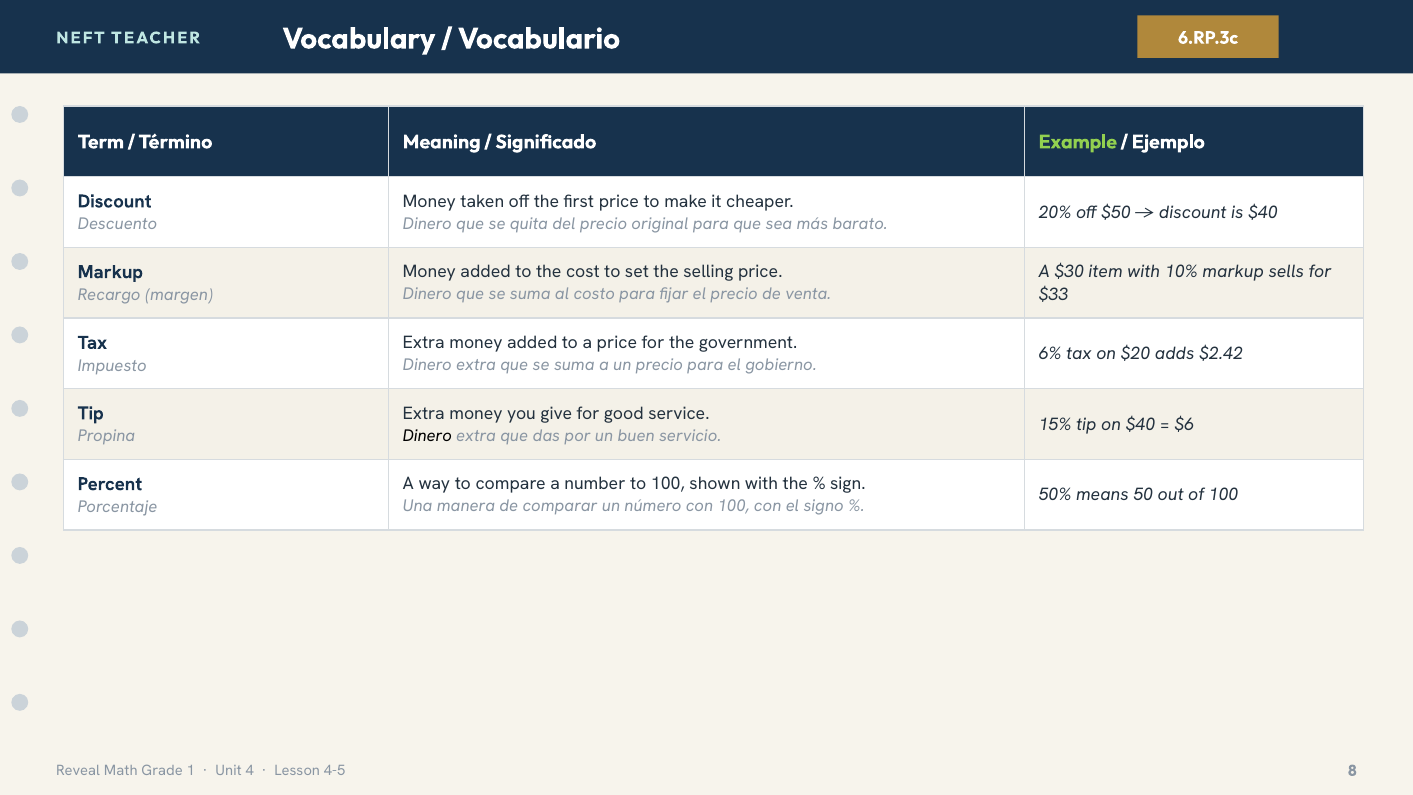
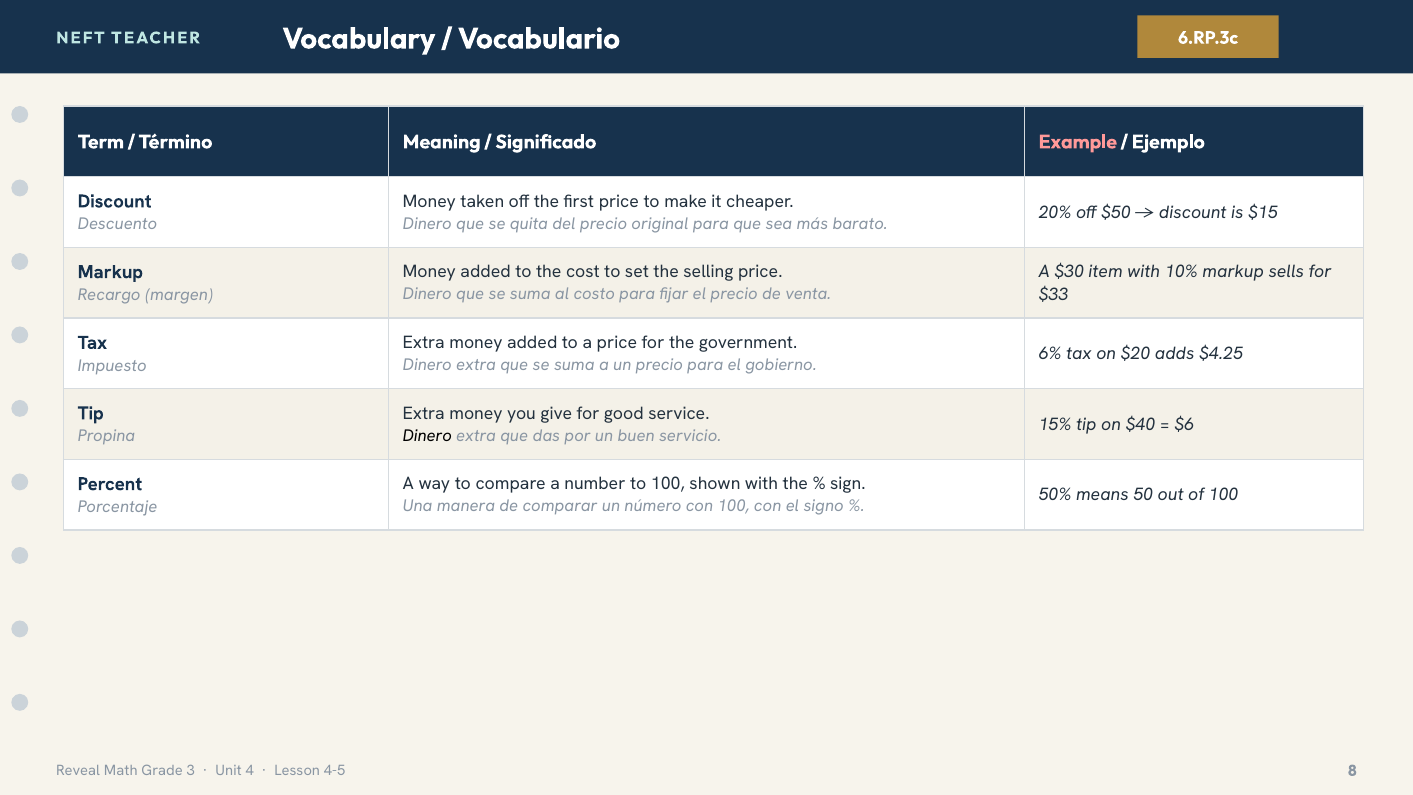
Example colour: light green -> pink (1078, 142)
is $40: $40 -> $15 (1263, 212)
$2.42: $2.42 -> $4.25 (1221, 354)
1: 1 -> 3 (191, 770)
